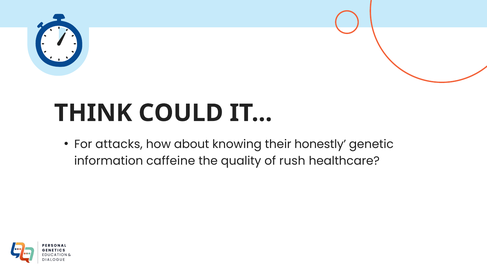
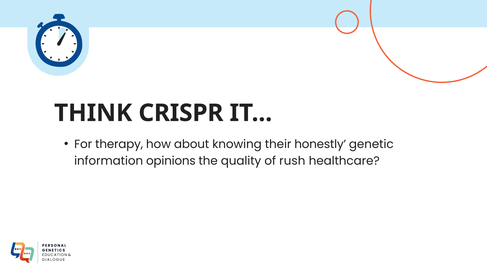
COULD: COULD -> CRISPR (181, 113)
attacks: attacks -> therapy (119, 144)
caffeine: caffeine -> opinions (171, 161)
